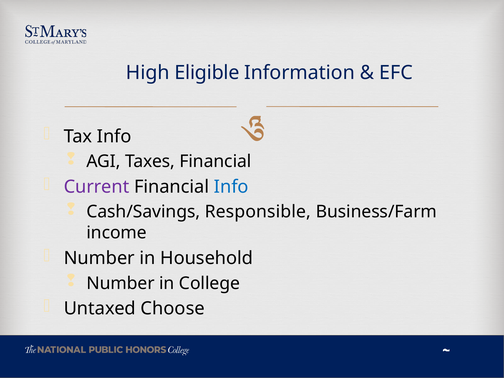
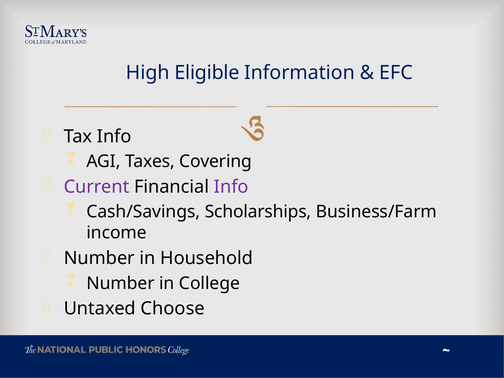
Taxes Financial: Financial -> Covering (216, 161)
Info colour: blue -> purple (231, 187)
Responsible: Responsible -> Scholarships (258, 212)
